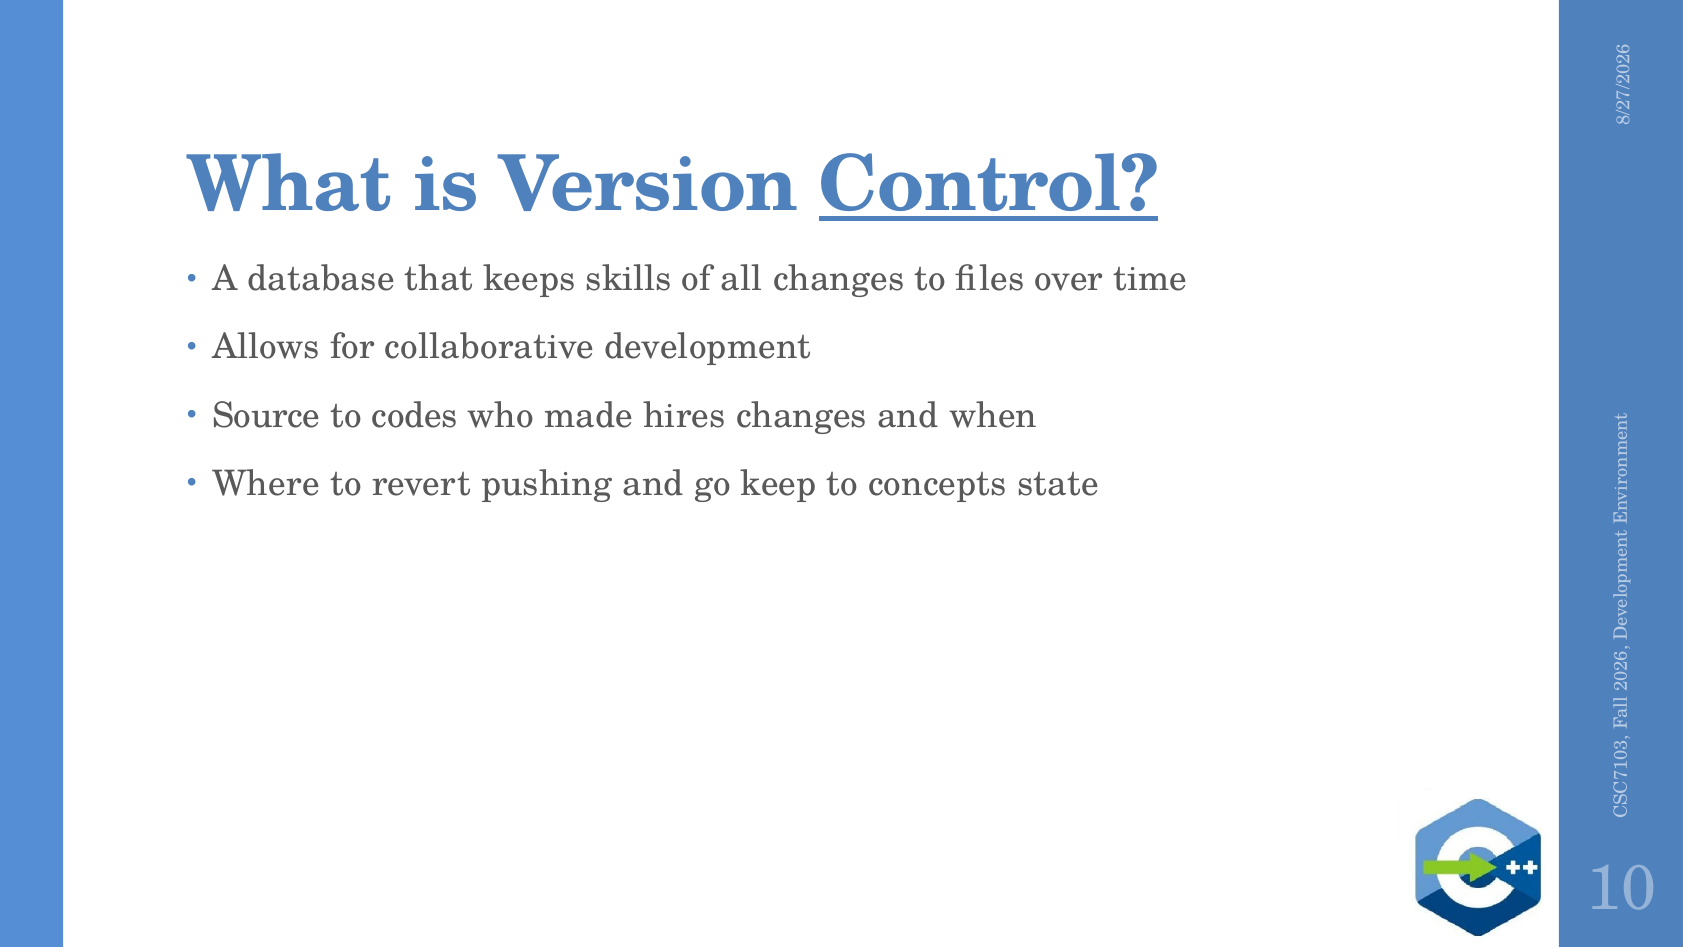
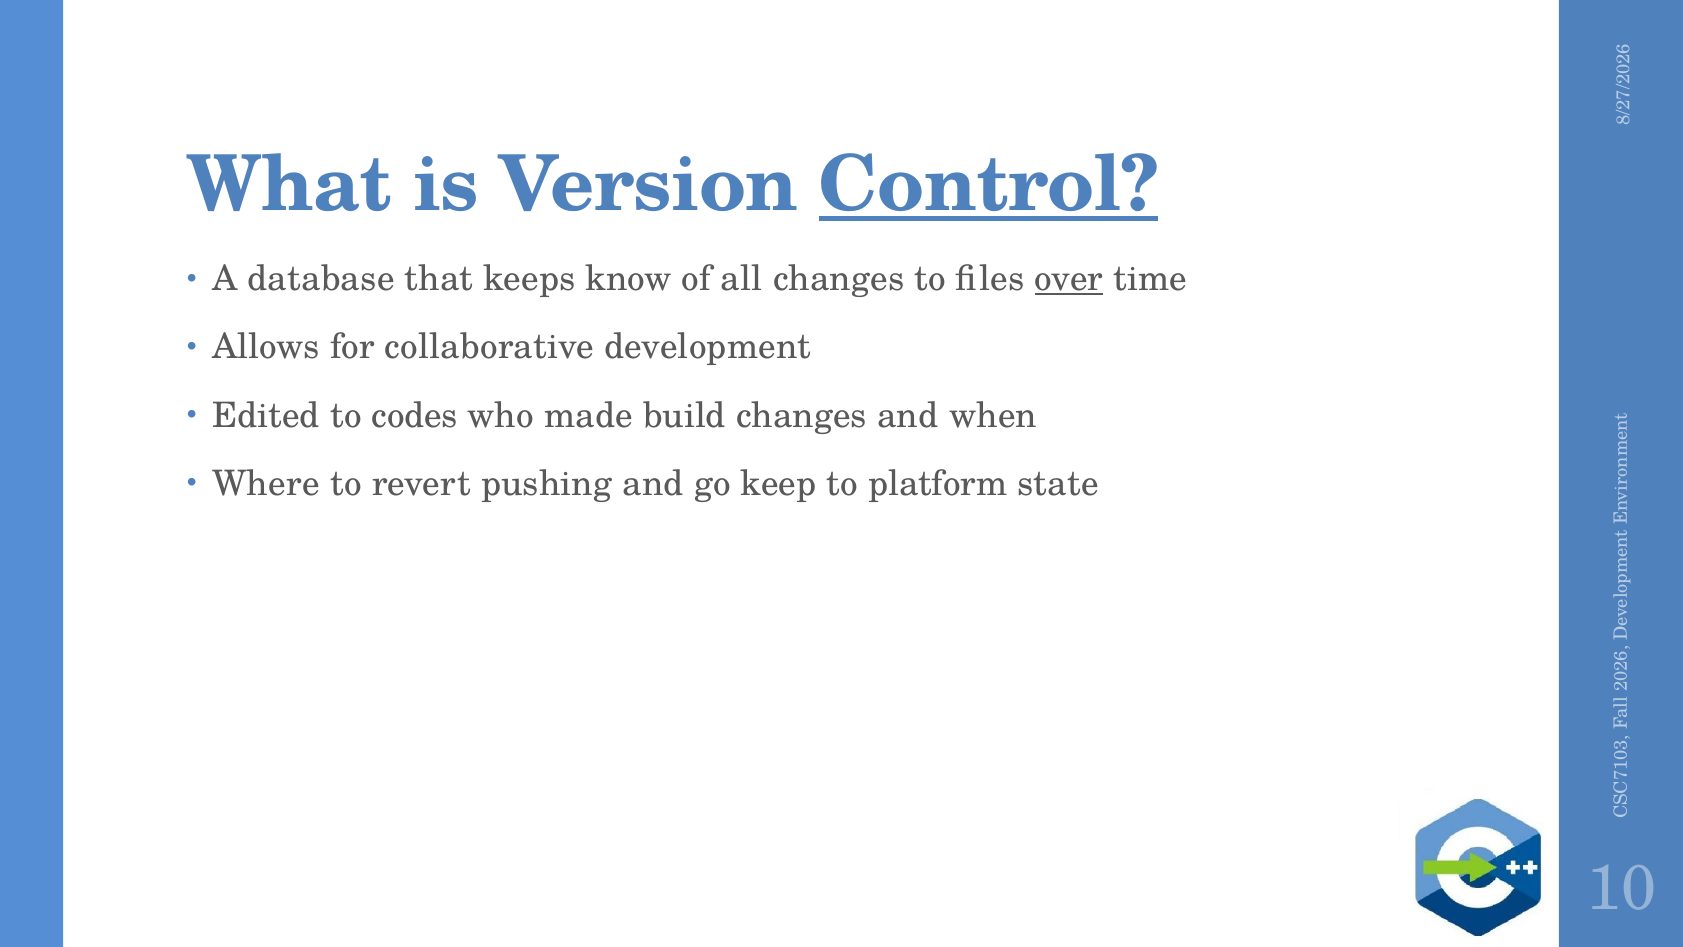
skills: skills -> know (629, 279)
over underline: none -> present (1069, 279)
Source: Source -> Edited (266, 415)
hires: hires -> build (685, 415)
concepts: concepts -> platform (938, 483)
